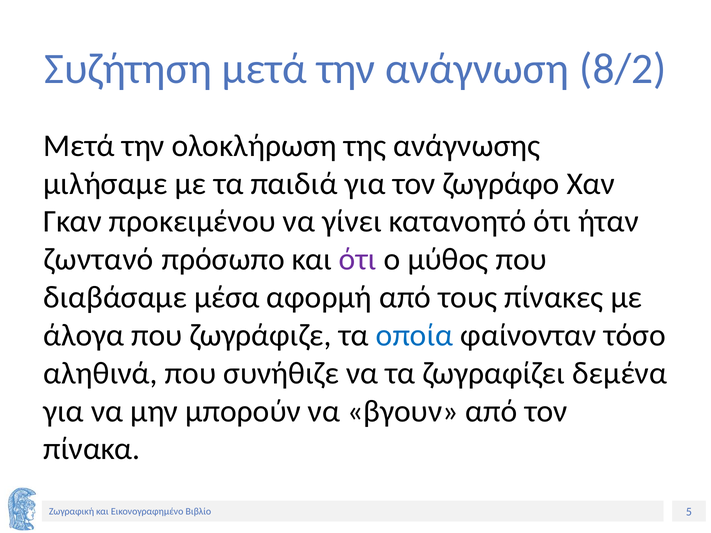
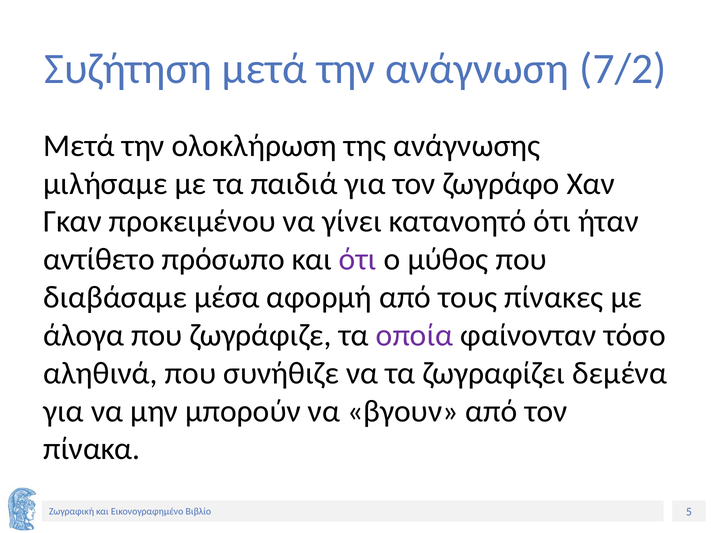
8/2: 8/2 -> 7/2 (623, 69)
ζωντανό: ζωντανό -> αντίθετο (99, 260)
οποία colour: blue -> purple (415, 335)
